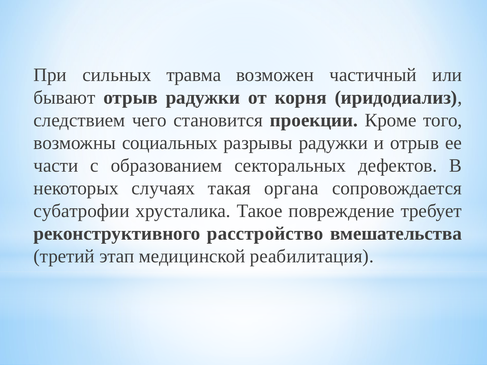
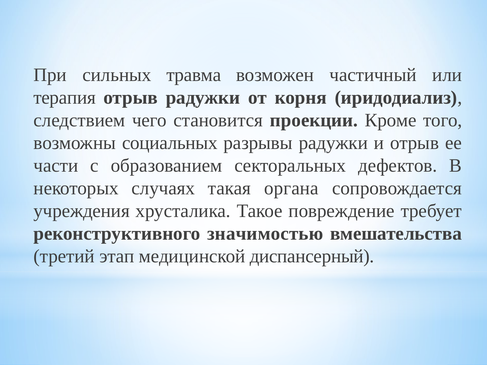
бывают: бывают -> терапия (65, 98)
субатрофии: субатрофии -> учреждения (82, 211)
расстройство: расстройство -> значимостью (265, 234)
реабилитация: реабилитация -> диспансерный (312, 256)
